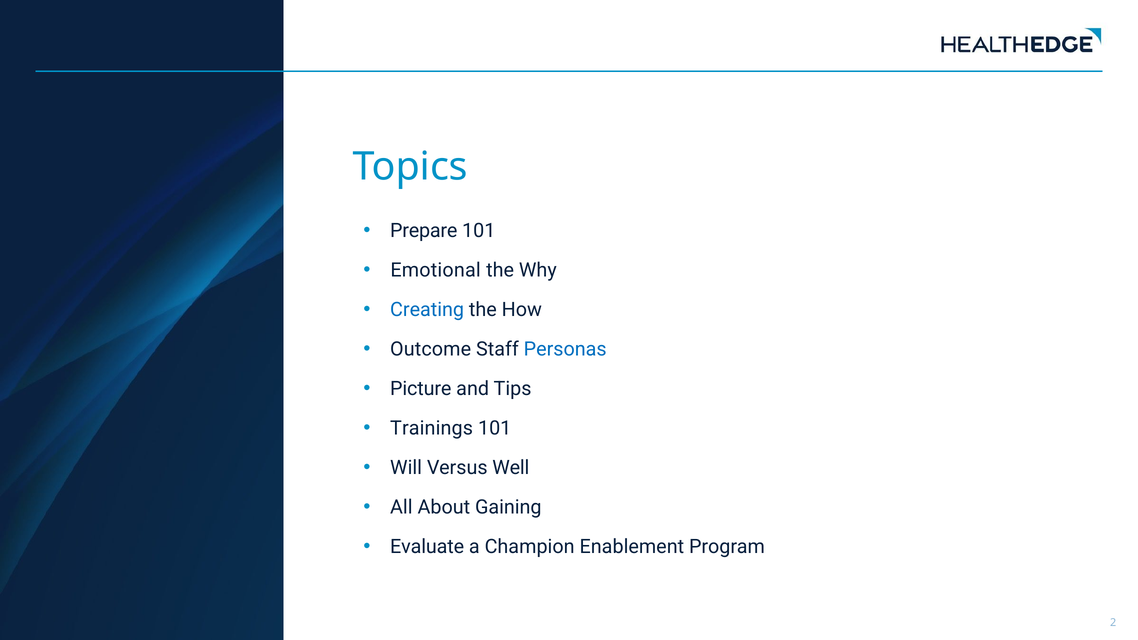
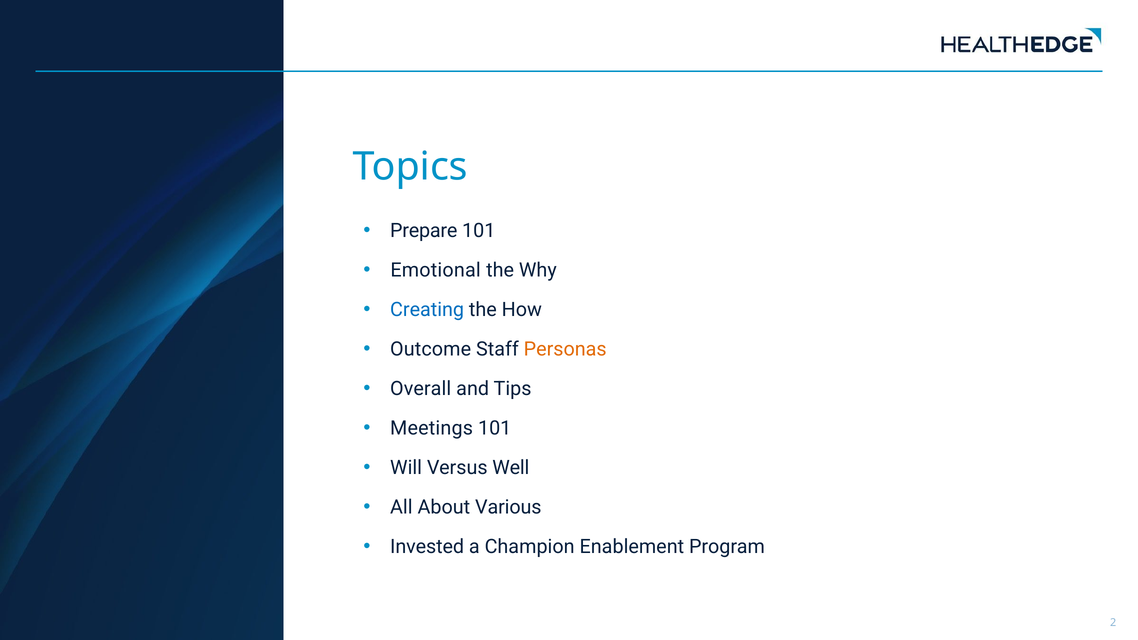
Personas colour: blue -> orange (565, 349)
Picture: Picture -> Overall (421, 389)
Trainings: Trainings -> Meetings (432, 428)
Gaining: Gaining -> Various (508, 507)
Evaluate: Evaluate -> Invested (427, 547)
